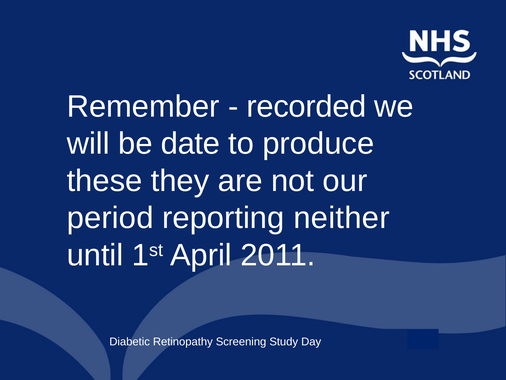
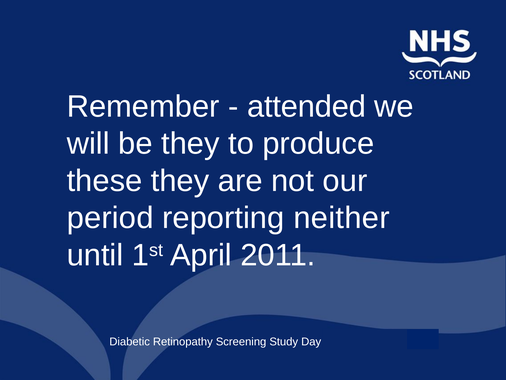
recorded: recorded -> attended (306, 106)
be date: date -> they (190, 144)
